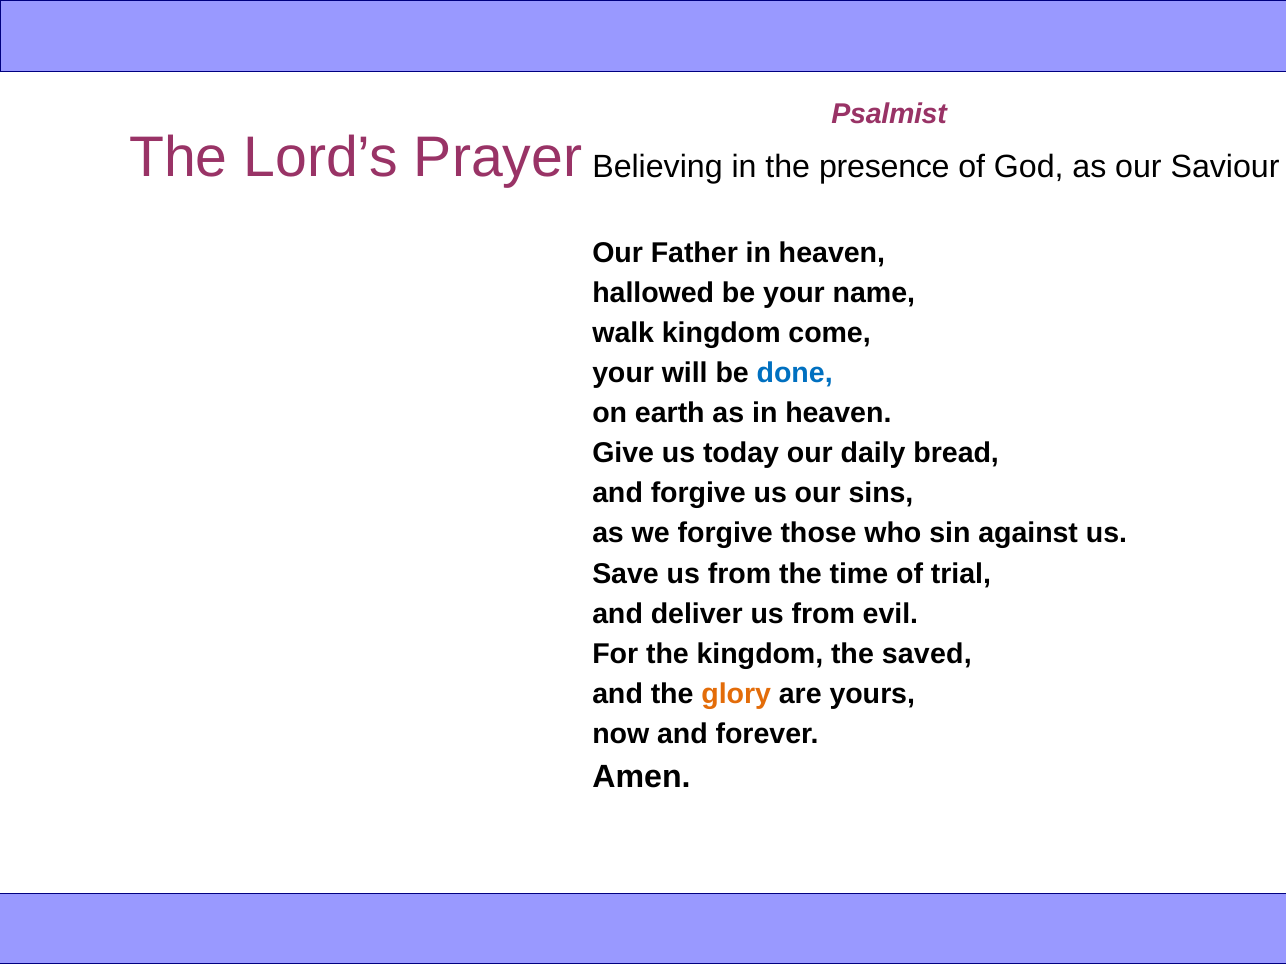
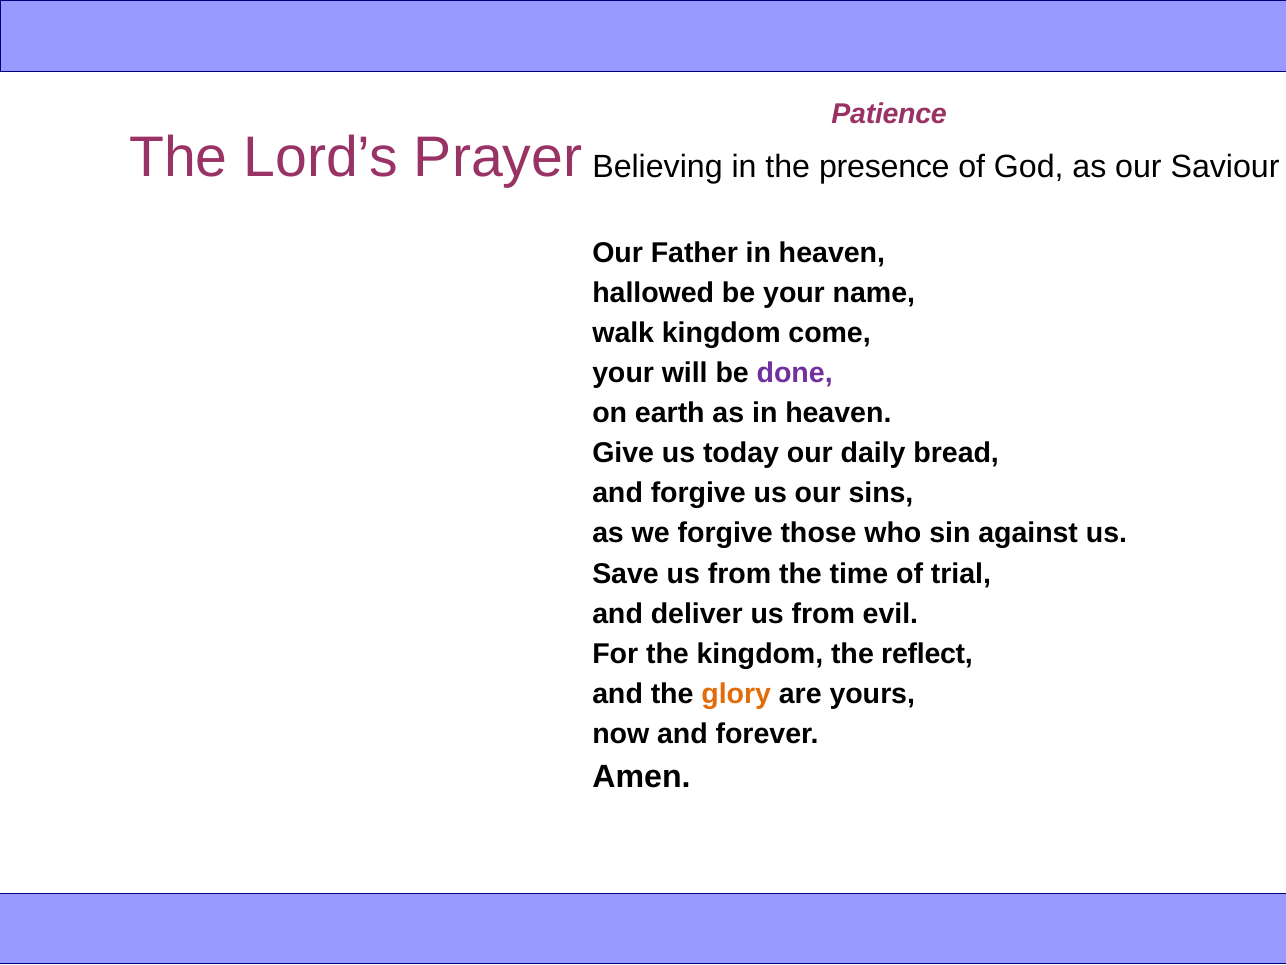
Psalmist: Psalmist -> Patience (889, 114)
done colour: blue -> purple (795, 373)
saved: saved -> reflect (927, 653)
